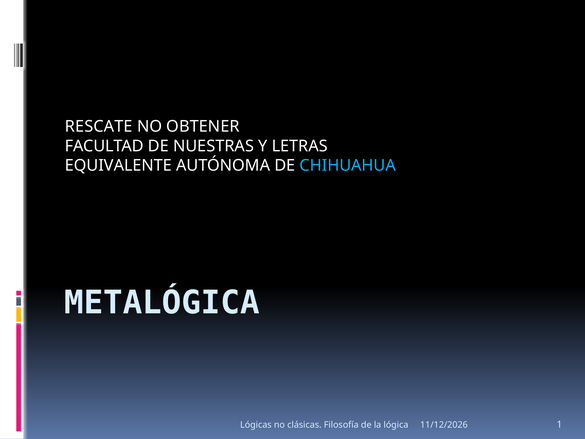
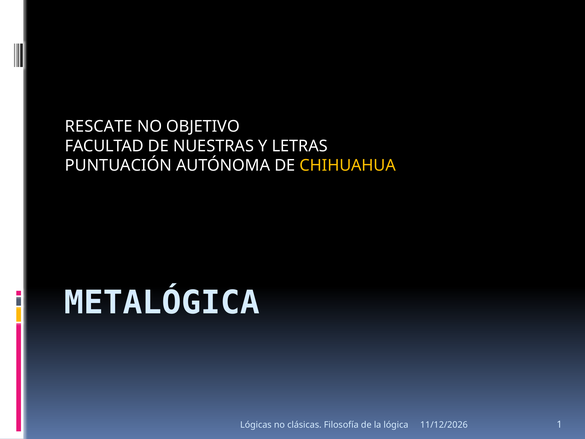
OBTENER: OBTENER -> OBJETIVO (203, 126)
EQUIVALENTE: EQUIVALENTE -> PUNTUACIÓN (118, 166)
CHIHUAHUA colour: light blue -> yellow (348, 166)
